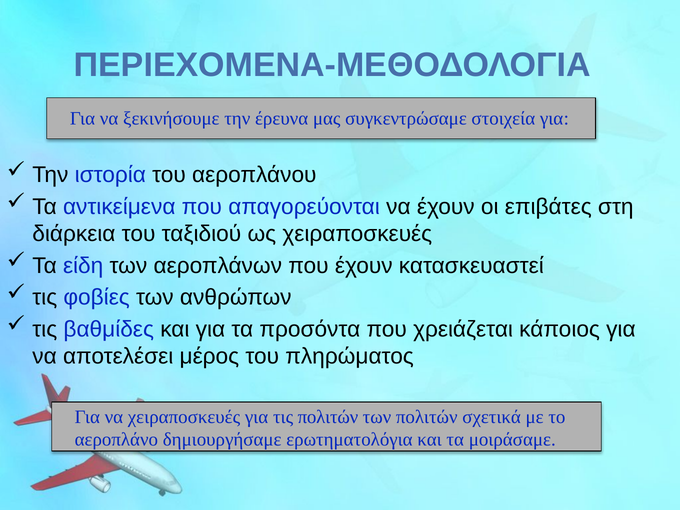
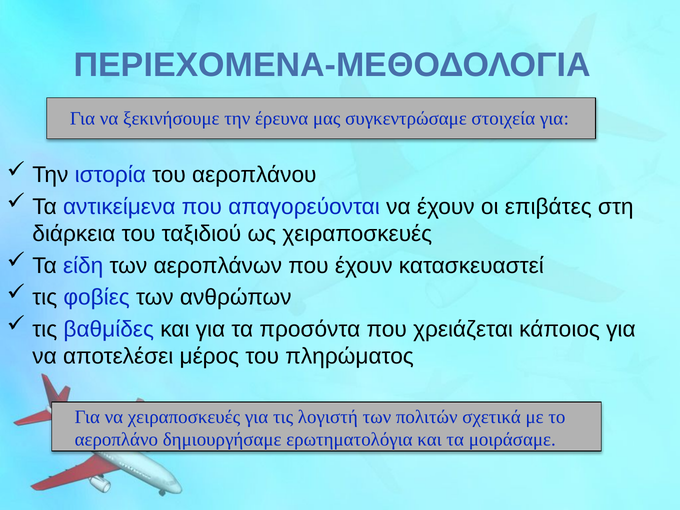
τις πολιτών: πολιτών -> λογιστή (328, 417)
